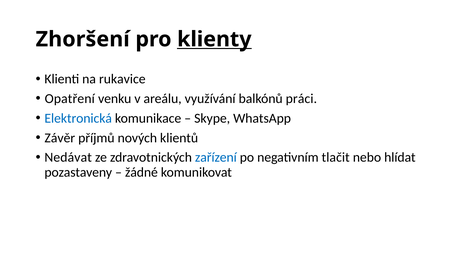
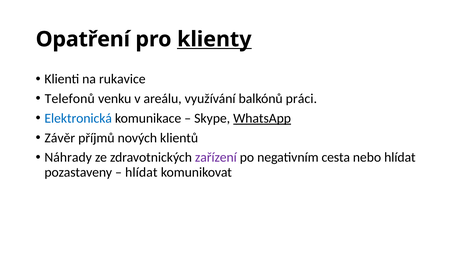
Zhoršení: Zhoršení -> Opatření (83, 39)
Opatření: Opatření -> Telefonů (70, 99)
WhatsApp underline: none -> present (262, 118)
Nedávat: Nedávat -> Náhrady (68, 158)
zařízení colour: blue -> purple (216, 158)
tlačit: tlačit -> cesta (336, 158)
žádné: žádné -> hlídat (141, 172)
